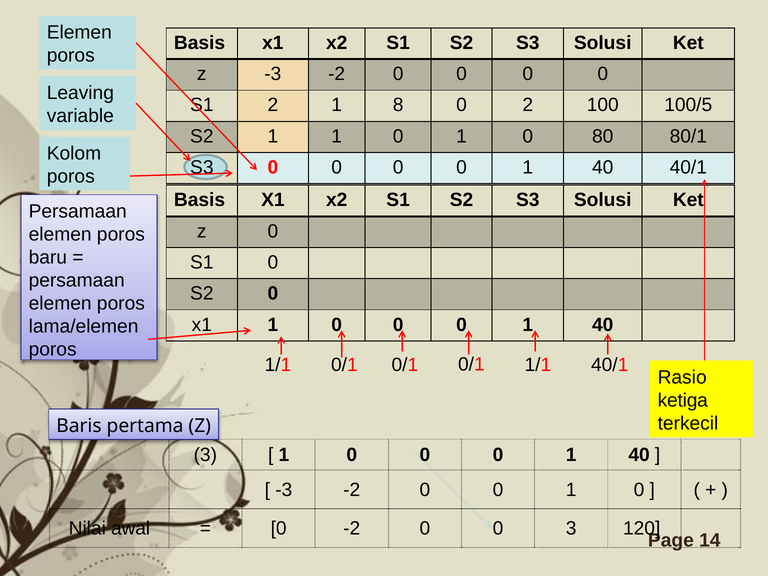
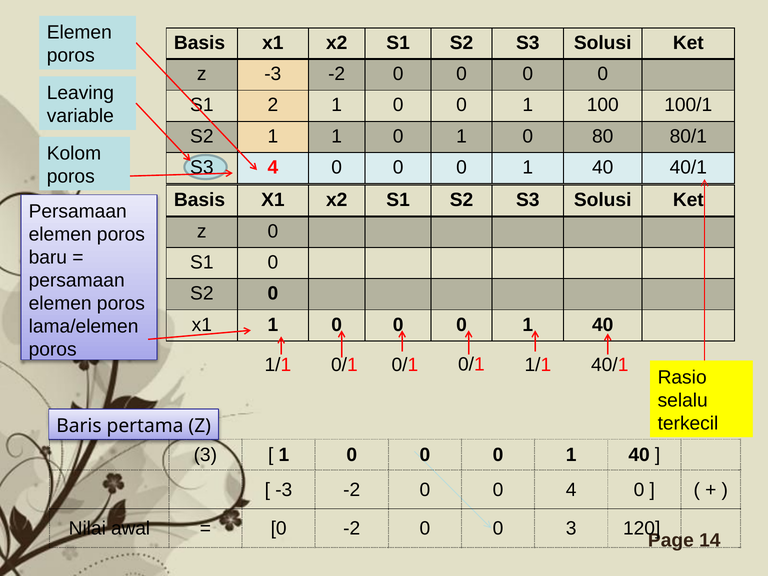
2 1 8: 8 -> 0 (398, 105)
2: 2 -> 1 (528, 105)
100/5: 100/5 -> 100/1 (688, 105)
S3 0: 0 -> 4 (273, 167)
ketiga: ketiga -> selalu (683, 400)
-2 0 0 1: 1 -> 4 (571, 490)
